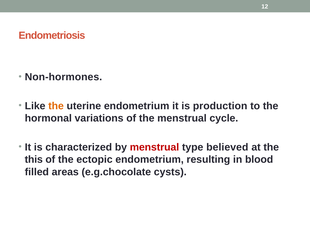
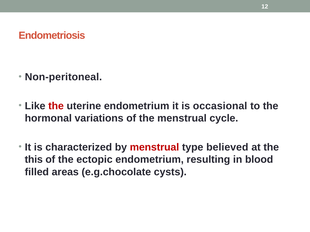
Non-hormones: Non-hormones -> Non-peritoneal (63, 77)
the colour: orange -> red (56, 106)
production: production -> occasional (220, 106)
